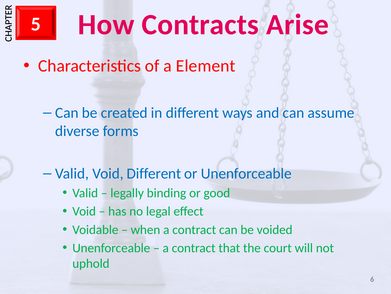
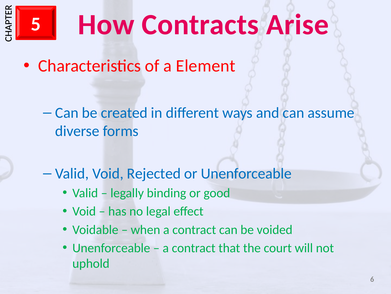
Void Different: Different -> Rejected (154, 173)
